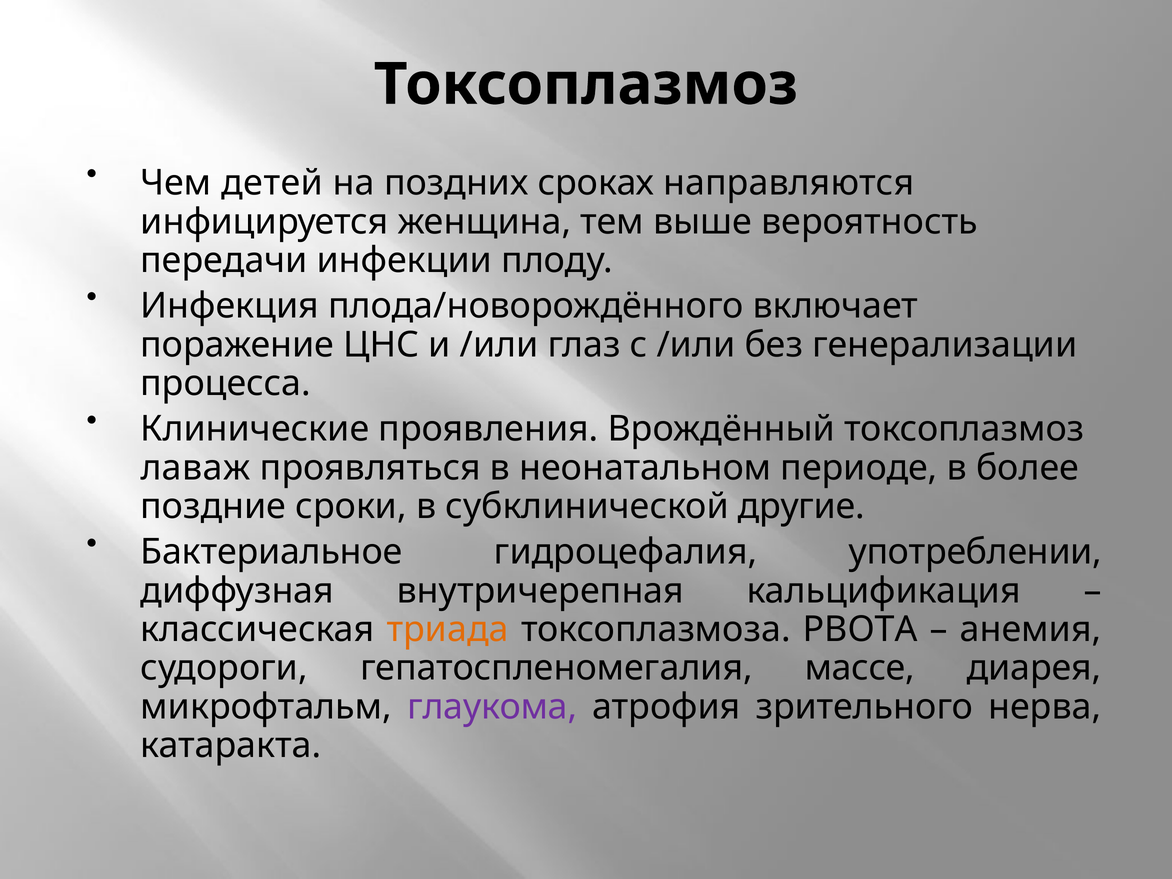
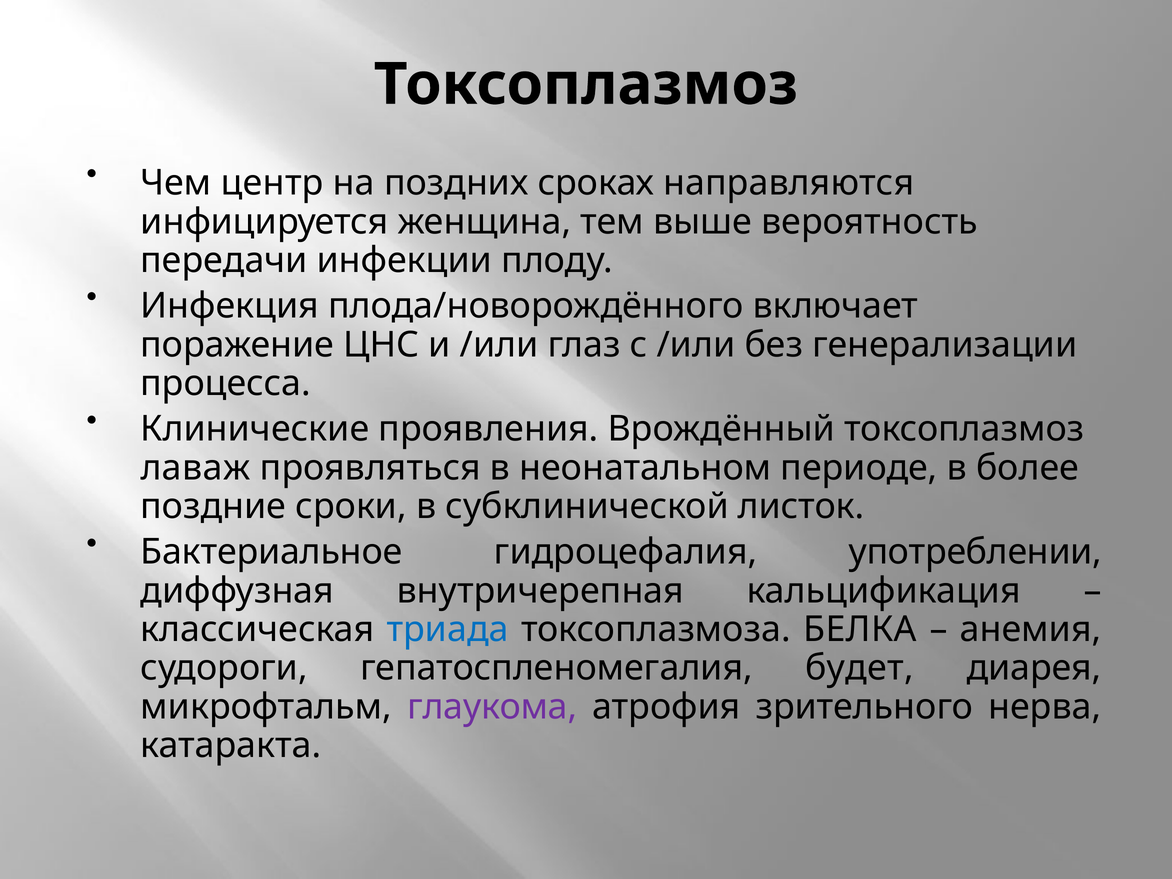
детей: детей -> центр (272, 183)
другие: другие -> листок (801, 506)
триада colour: orange -> blue (448, 630)
РВОТА: РВОТА -> БЕЛКА (860, 630)
массе: массе -> будет (860, 668)
